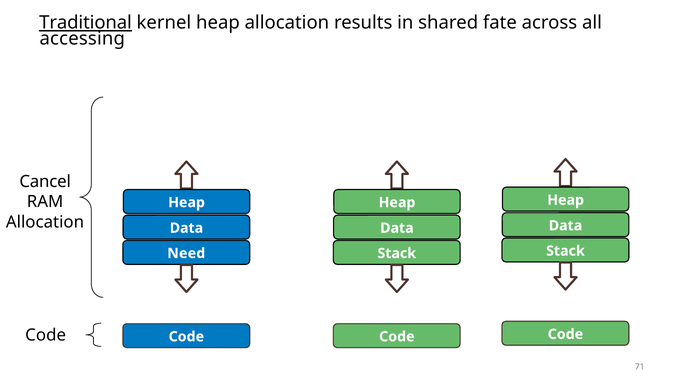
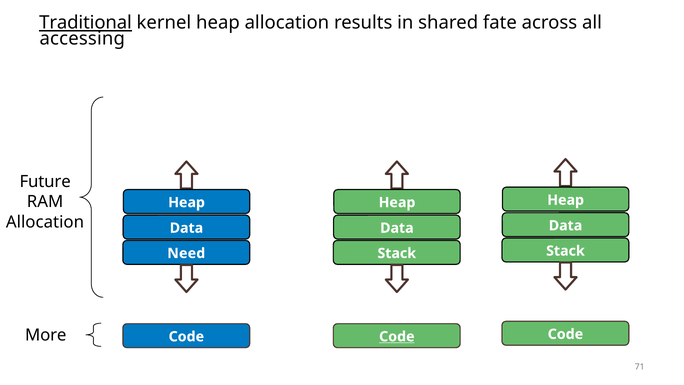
Cancel: Cancel -> Future (45, 181)
Code: Code -> More (46, 335)
Code underline: none -> present (397, 336)
